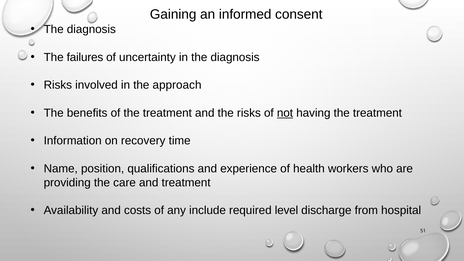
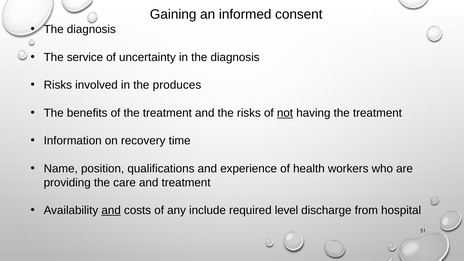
failures: failures -> service (85, 57)
approach: approach -> produces (177, 85)
and underline: none -> present (111, 210)
